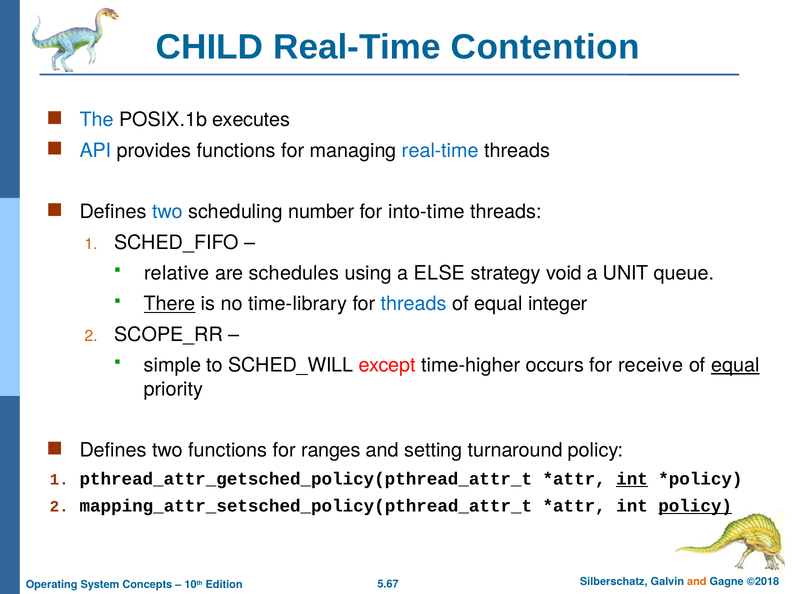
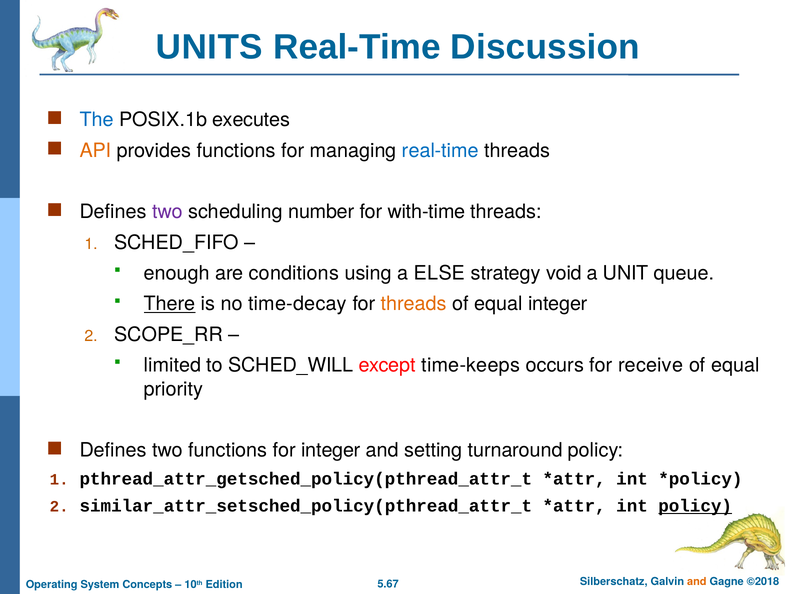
CHILD: CHILD -> UNITS (209, 47)
Contention: Contention -> Discussion (545, 47)
API colour: blue -> orange (96, 150)
two colour: blue -> purple (167, 212)
into-time: into-time -> with-time (426, 212)
relative: relative -> enough (177, 273)
schedules: schedules -> conditions (294, 273)
time-library: time-library -> time-decay (297, 304)
threads colour: blue -> orange (414, 304)
simple: simple -> limited (172, 365)
time-higher: time-higher -> time-keeps (471, 365)
equal underline: present -> none (735, 365)
for ranges: ranges -> integer (331, 450)
int underline: present -> none (632, 479)
mapping_attr_setsched_policy(pthread_attr_t: mapping_attr_setsched_policy(pthread_attr_t -> similar_attr_setsched_policy(pthread_attr_t (306, 506)
